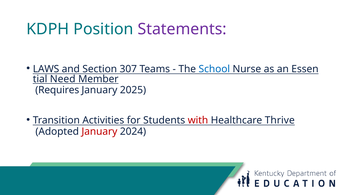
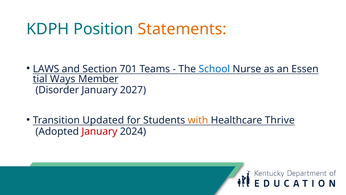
Statements colour: purple -> orange (182, 29)
307: 307 -> 701 (128, 69)
Need: Need -> Ways (63, 79)
Requires: Requires -> Disorder (57, 90)
2025: 2025 -> 2027 (133, 90)
Activities: Activities -> Updated (103, 120)
with colour: red -> orange (198, 120)
